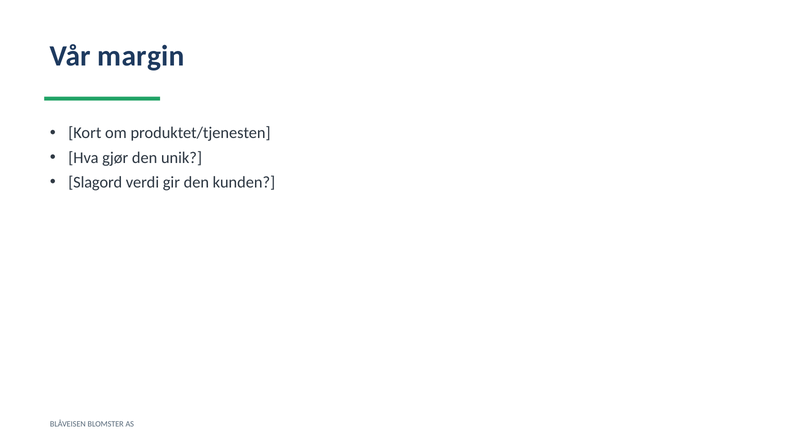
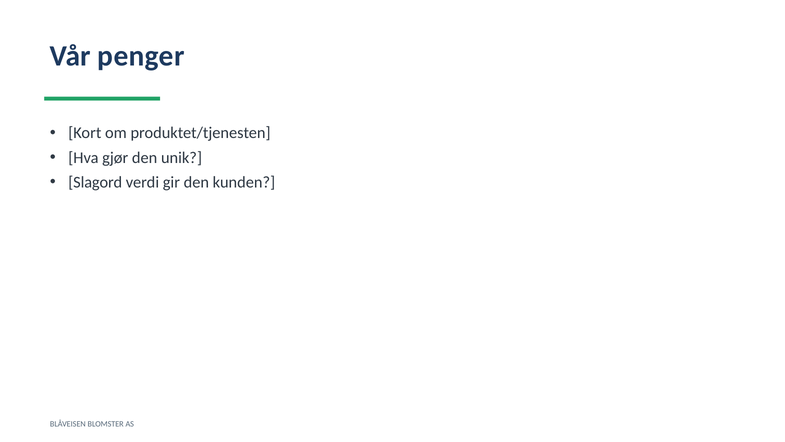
margin: margin -> penger (141, 56)
